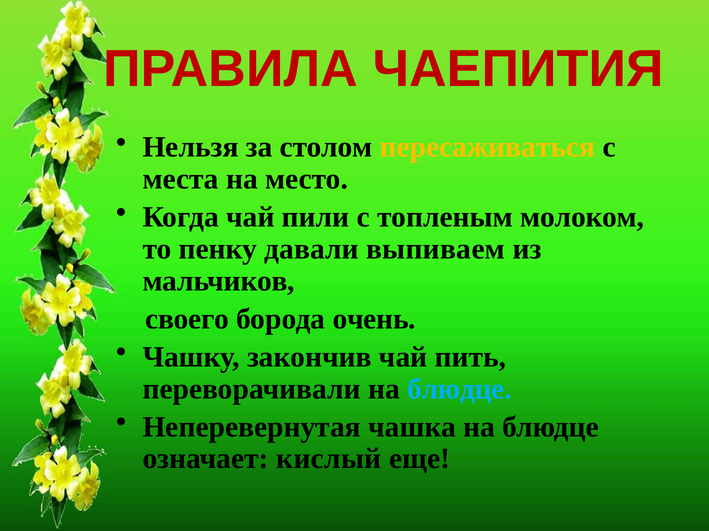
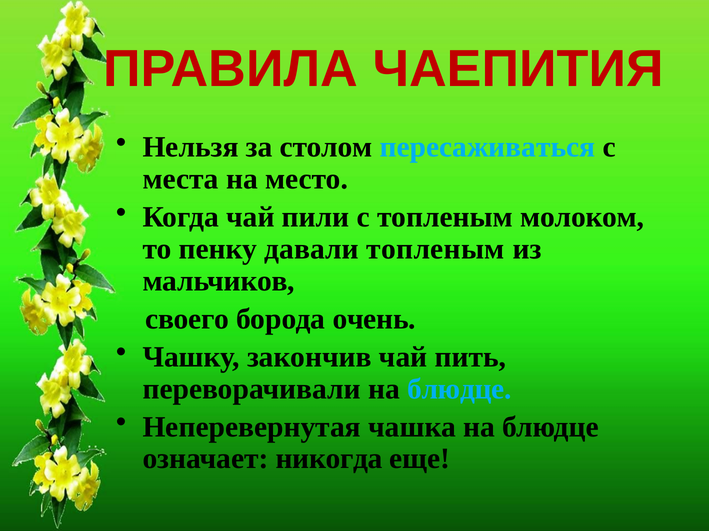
пересаживаться colour: yellow -> light blue (487, 147)
давали выпиваем: выпиваем -> топленым (436, 249)
кислый: кислый -> никогда (329, 459)
